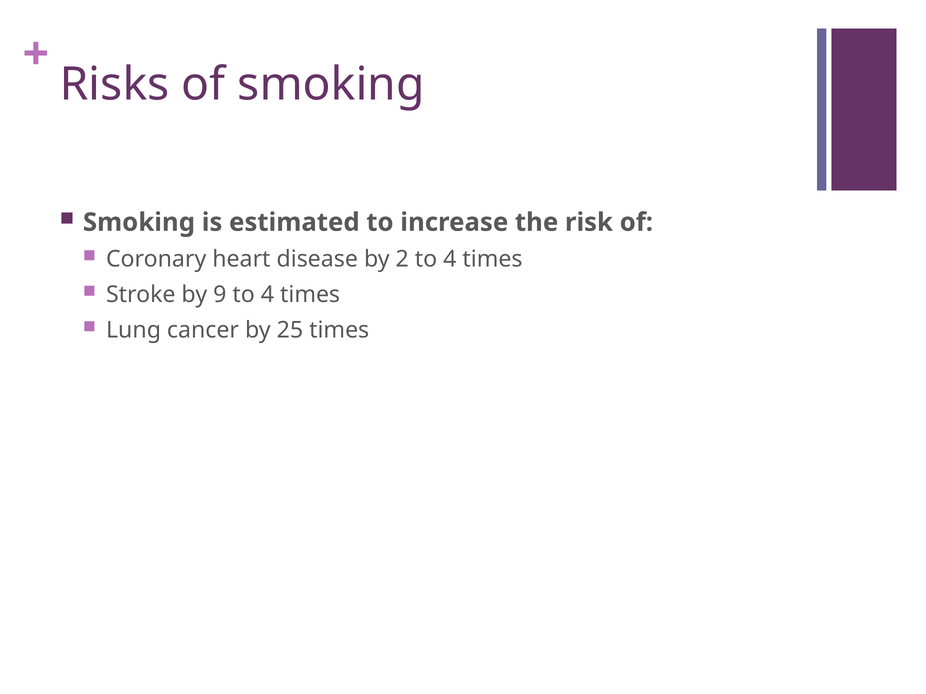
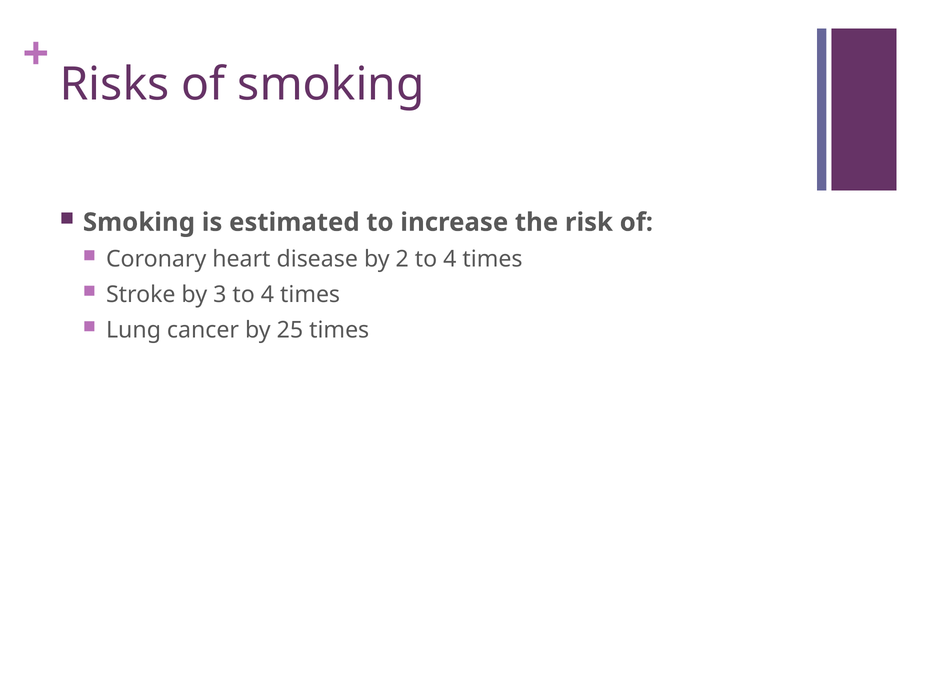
9: 9 -> 3 (220, 295)
